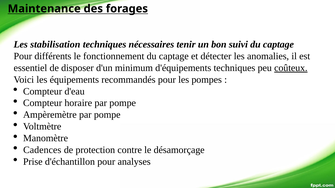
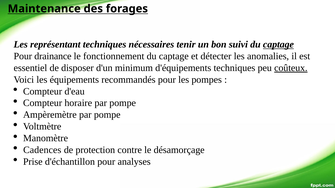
stabilisation: stabilisation -> représentant (55, 45)
captage underline: none -> present (278, 45)
différents: différents -> drainance (53, 56)
